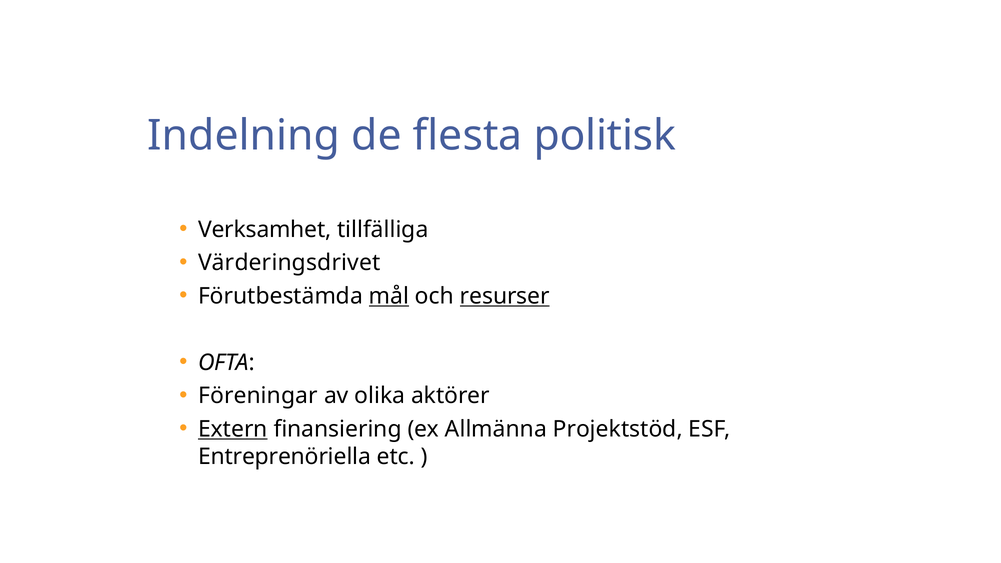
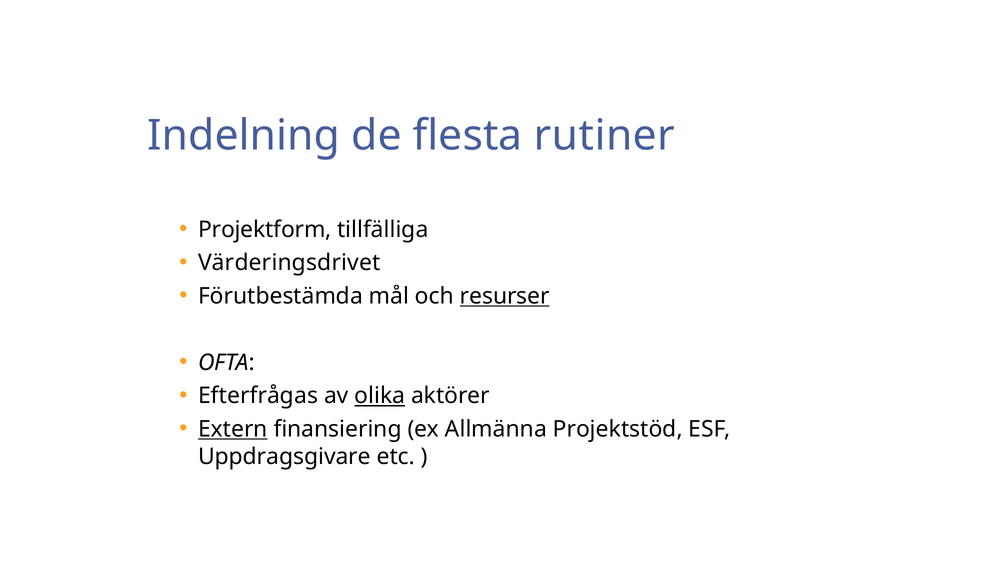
politisk: politisk -> rutiner (604, 136)
Verksamhet: Verksamhet -> Projektform (265, 230)
mål underline: present -> none (389, 296)
Föreningar: Föreningar -> Efterfrågas (258, 396)
olika underline: none -> present (380, 396)
Entreprenöriella: Entreprenöriella -> Uppdragsgivare (284, 457)
